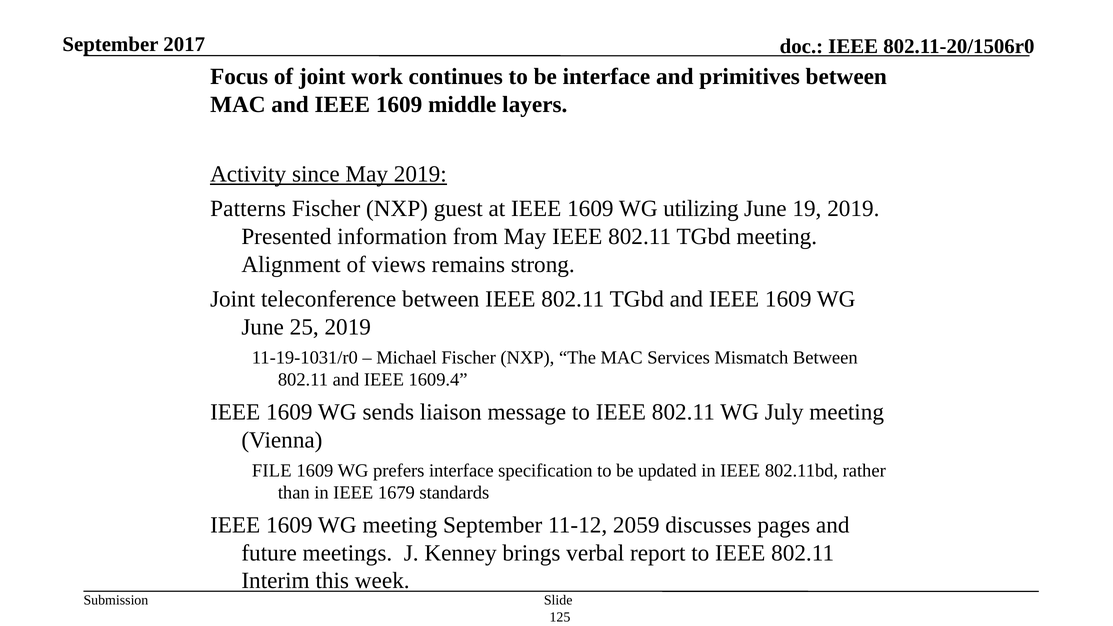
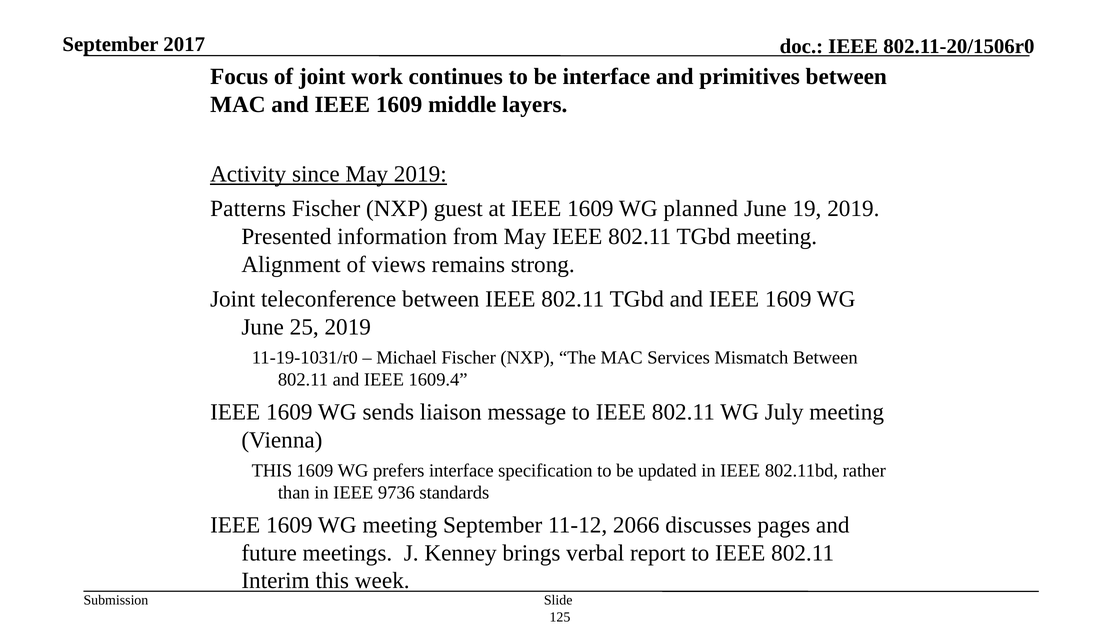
utilizing: utilizing -> planned (701, 209)
FILE: FILE -> THIS (272, 471)
1679: 1679 -> 9736 (396, 493)
2059: 2059 -> 2066 (636, 525)
